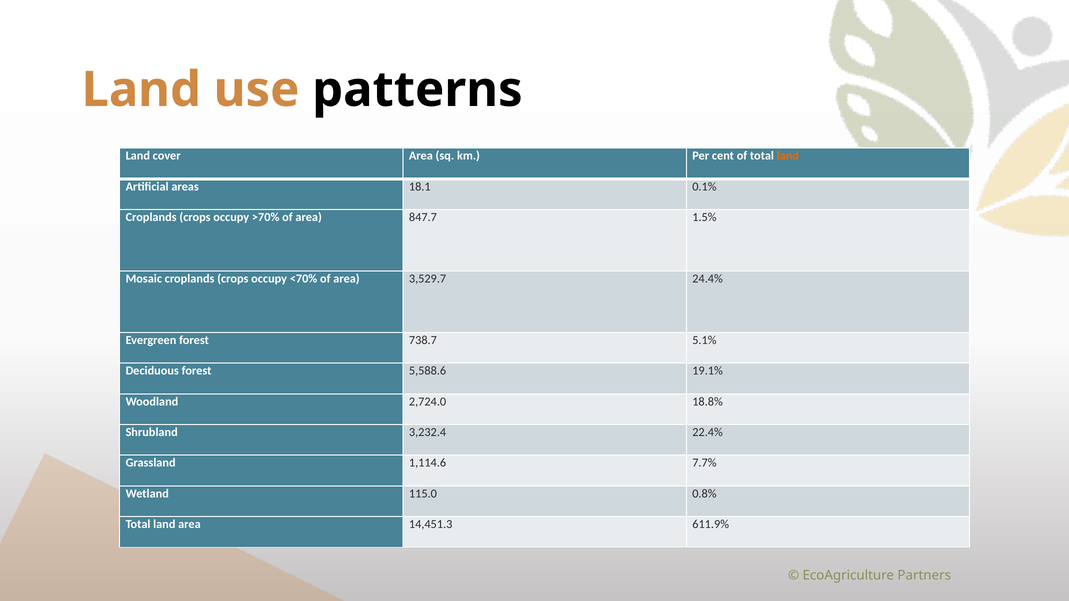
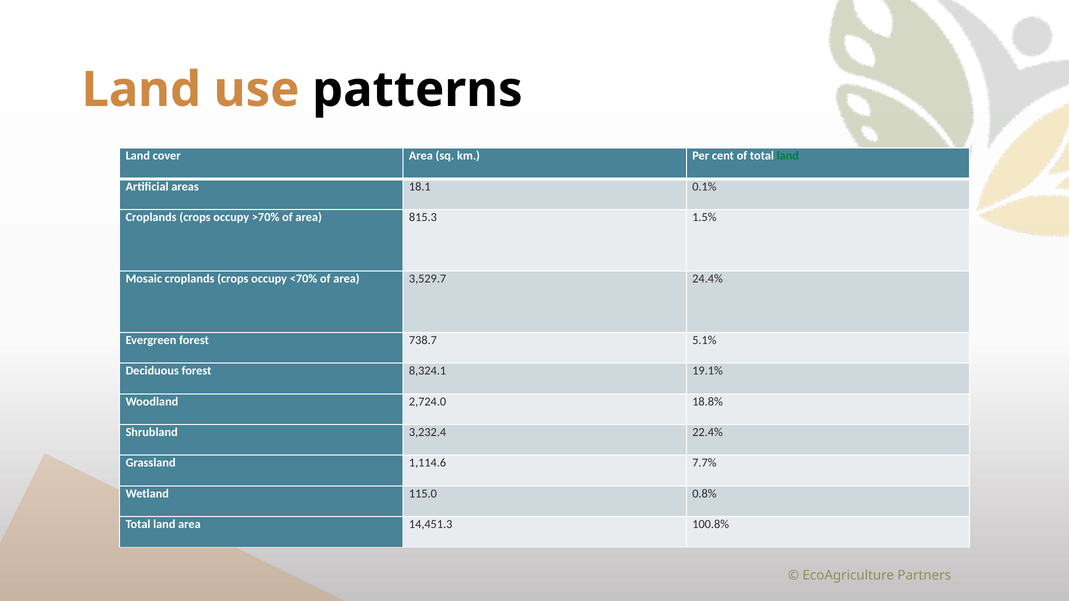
land colour: orange -> green (788, 156)
847.7: 847.7 -> 815.3 (423, 217)
5,588.6: 5,588.6 -> 8,324.1 (428, 371)
611.9%: 611.9% -> 100.8% (711, 525)
